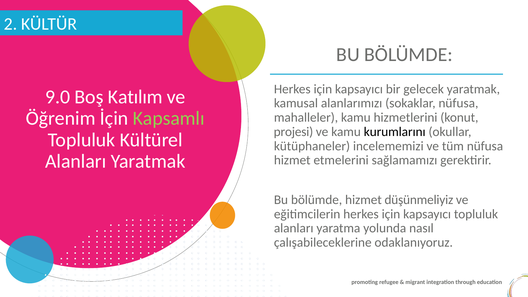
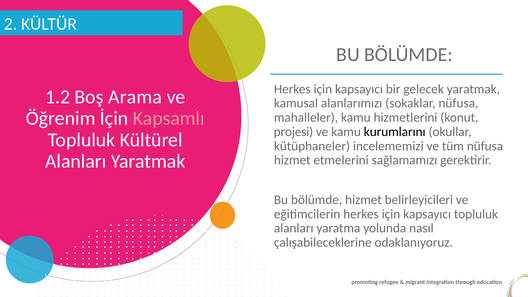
9.0: 9.0 -> 1.2 (58, 97)
Katılım: Katılım -> Arama (135, 97)
Kapsamlı colour: light green -> pink (169, 118)
düşünmeliyiz: düşünmeliyiz -> belirleyicileri (419, 200)
